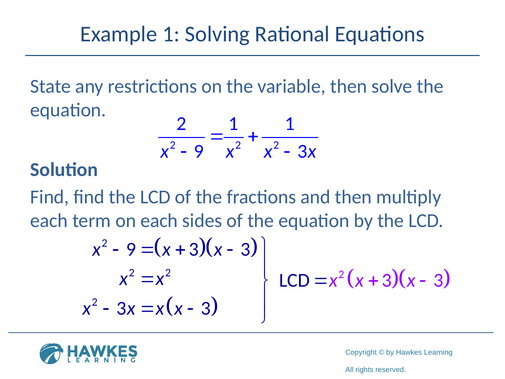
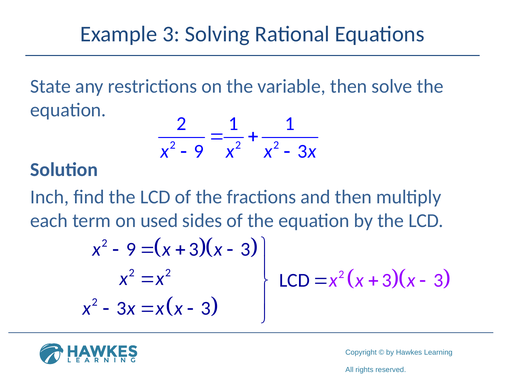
Example 1: 1 -> 3 (171, 34)
Find: Find -> Inch (50, 197)
on each: each -> used (159, 221)
